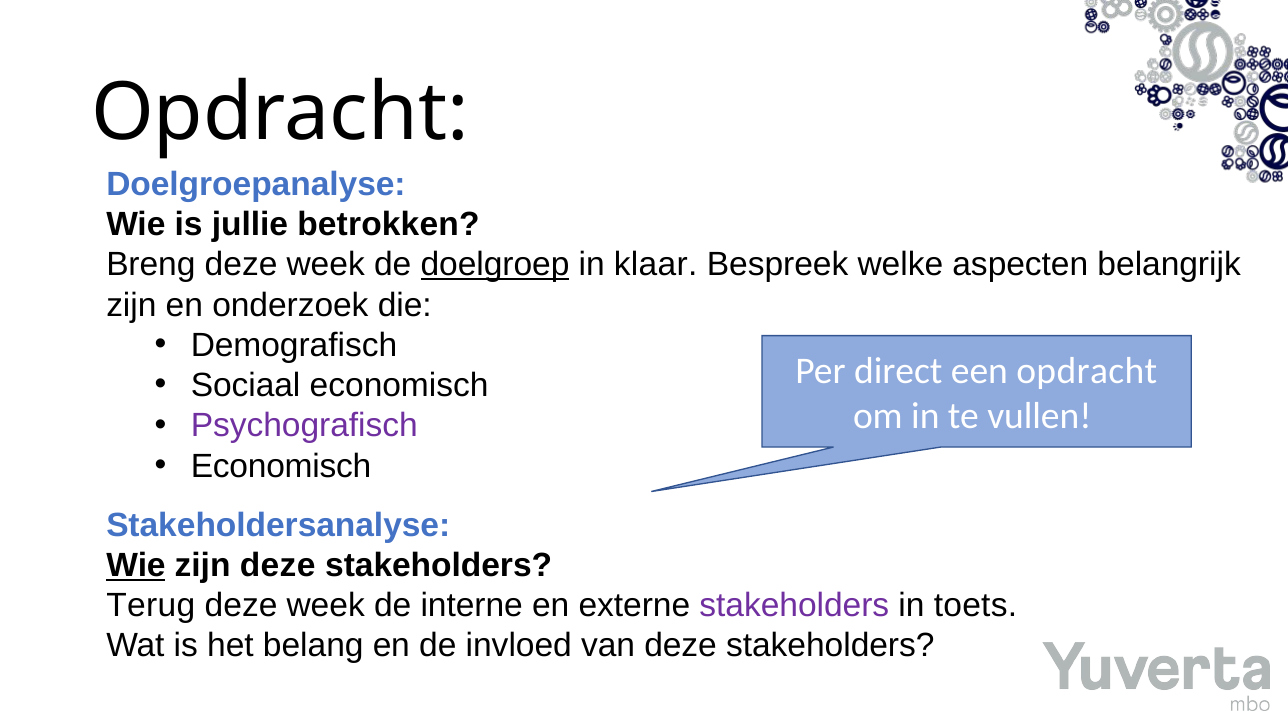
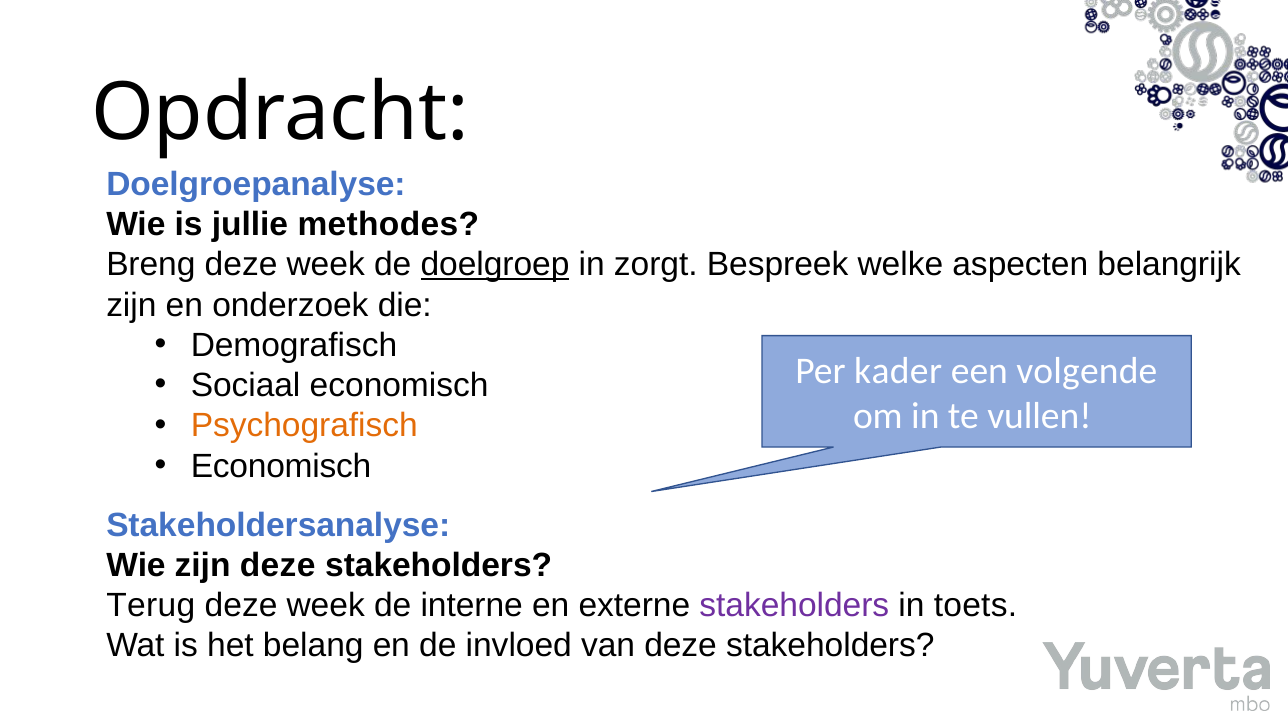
betrokken: betrokken -> methodes (388, 224)
klaar: klaar -> zorgt (656, 265)
direct: direct -> kader (898, 371)
een opdracht: opdracht -> volgende (1087, 371)
Psychografisch colour: purple -> orange (304, 426)
Wie underline: present -> none (136, 565)
